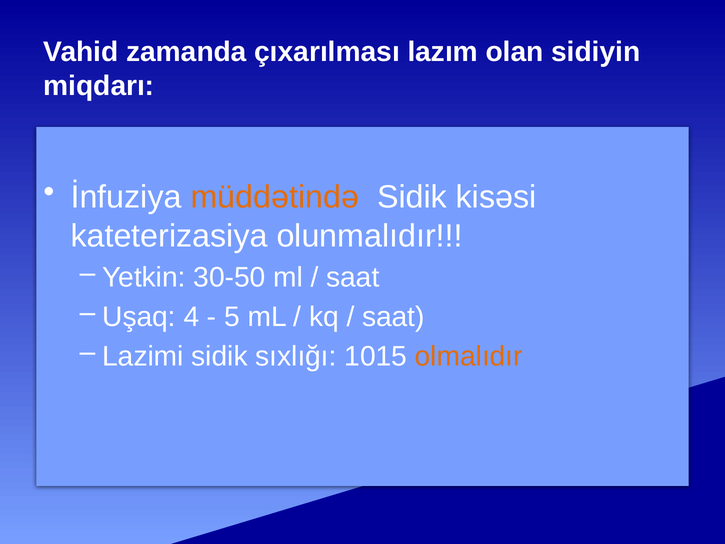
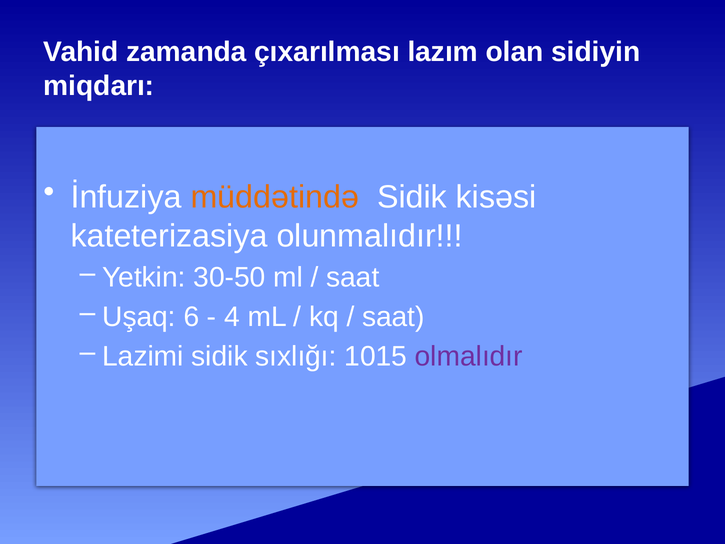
4: 4 -> 6 (191, 317)
5: 5 -> 4 (232, 317)
olmalıdır colour: orange -> purple (469, 356)
